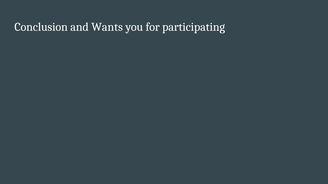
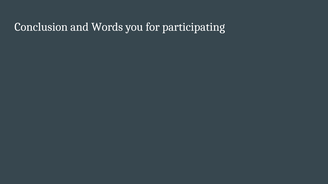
Wants: Wants -> Words (107, 27)
